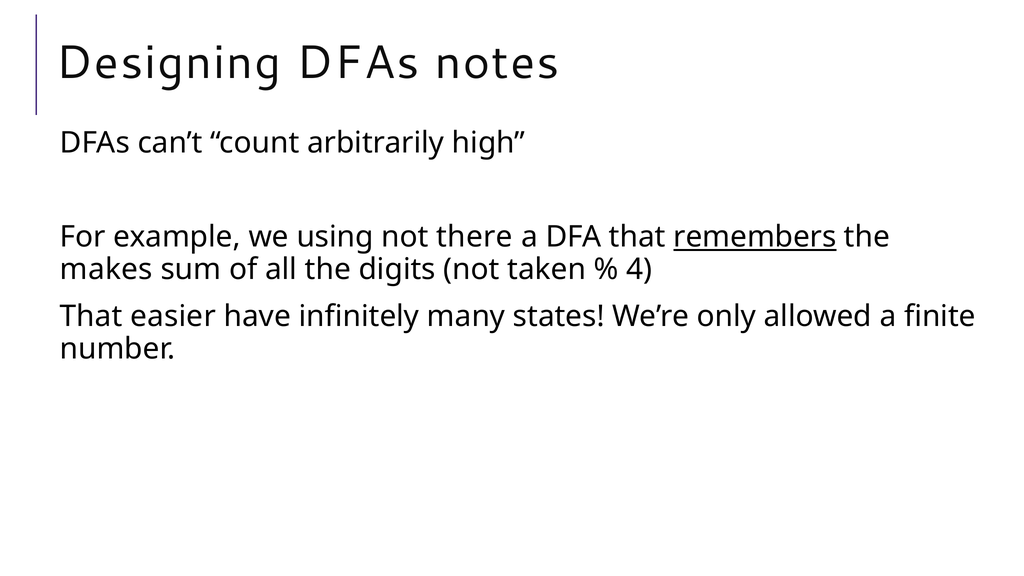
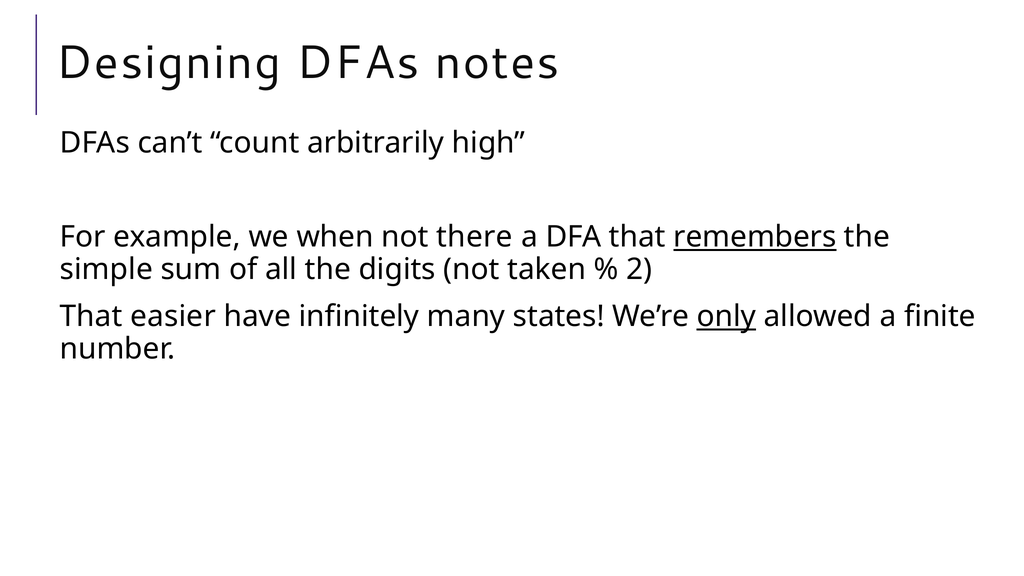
using: using -> when (335, 237)
makes: makes -> simple (106, 269)
4: 4 -> 2 (639, 269)
only underline: none -> present (726, 317)
